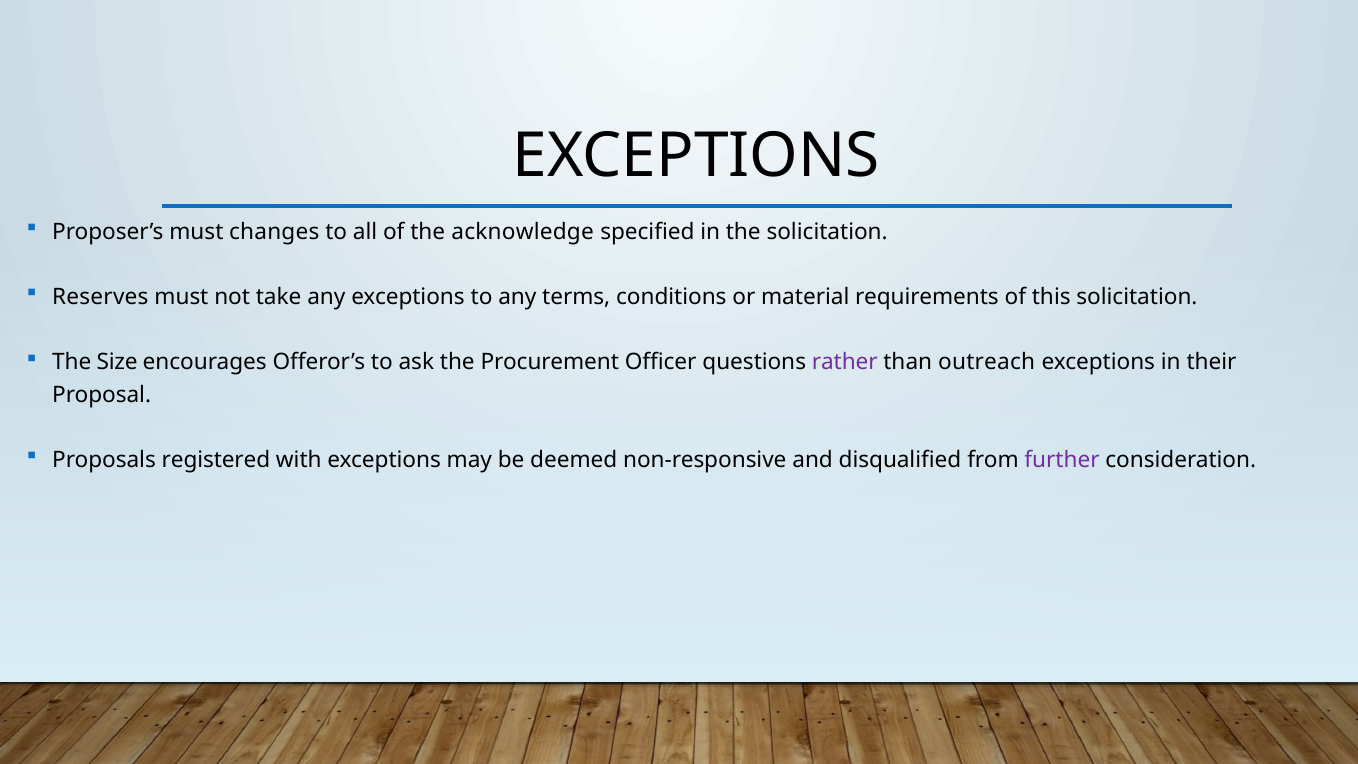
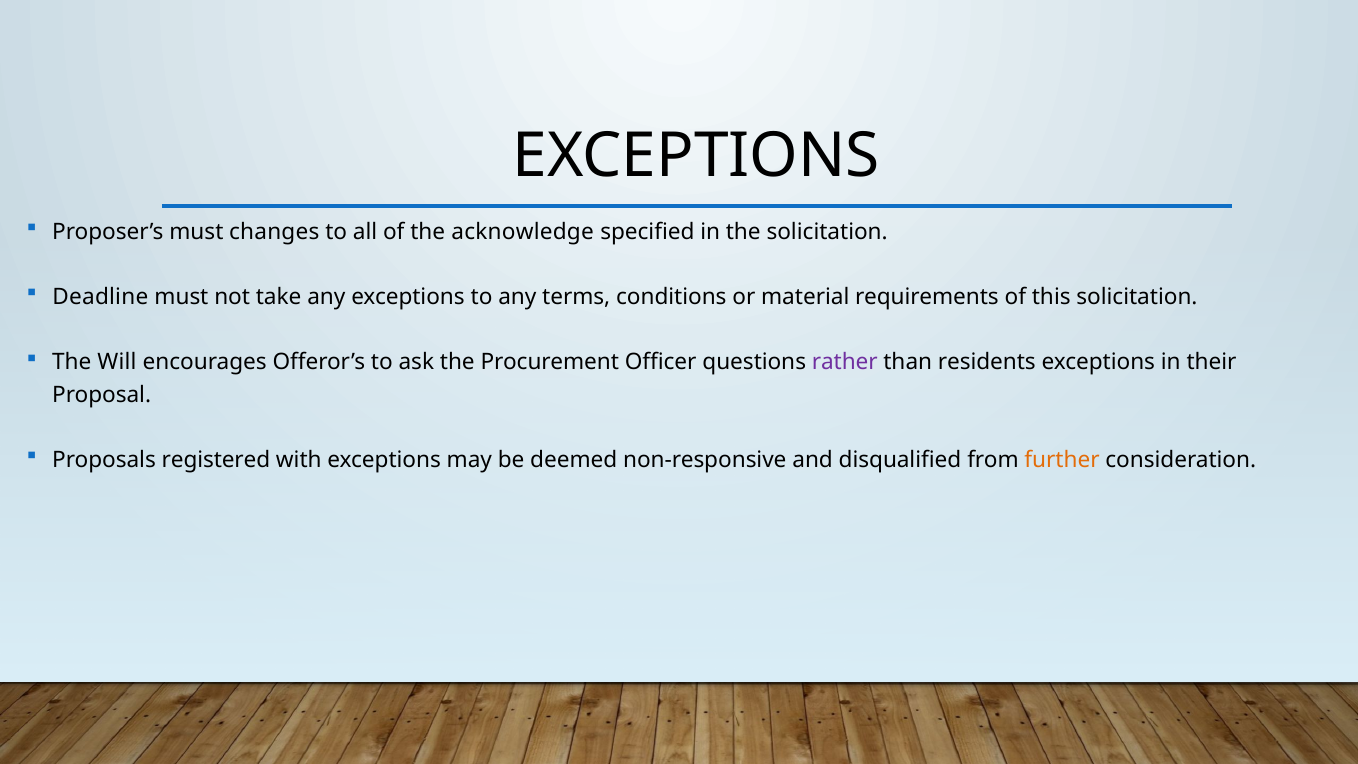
Reserves: Reserves -> Deadline (100, 297)
Size: Size -> Will (117, 362)
outreach: outreach -> residents (987, 362)
further colour: purple -> orange (1062, 460)
